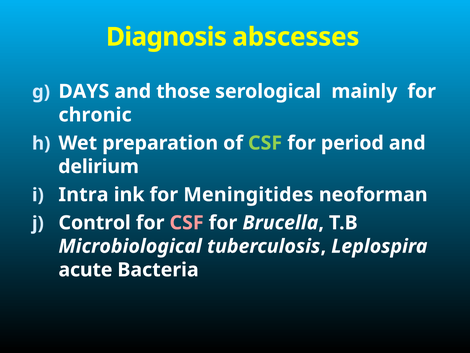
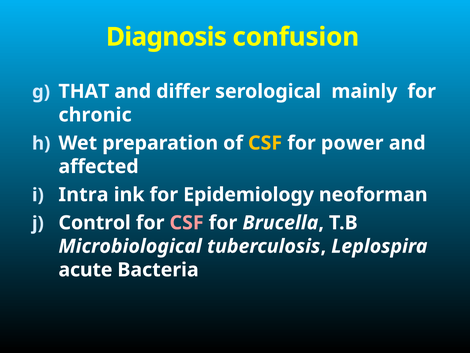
abscesses: abscesses -> confusion (296, 37)
DAYS: DAYS -> THAT (84, 91)
those: those -> differ (183, 91)
CSF colour: light green -> yellow (265, 143)
period: period -> power (352, 143)
delirium: delirium -> affected (99, 166)
Meningitides: Meningitides -> Epidemiology (249, 194)
